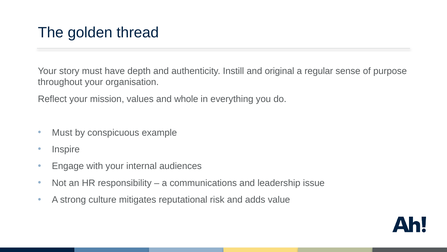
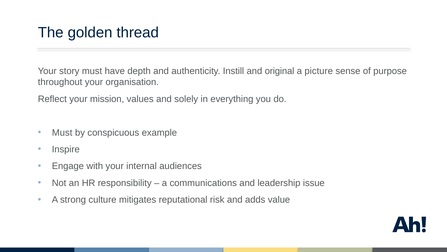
regular: regular -> picture (319, 71)
whole: whole -> solely (186, 99)
